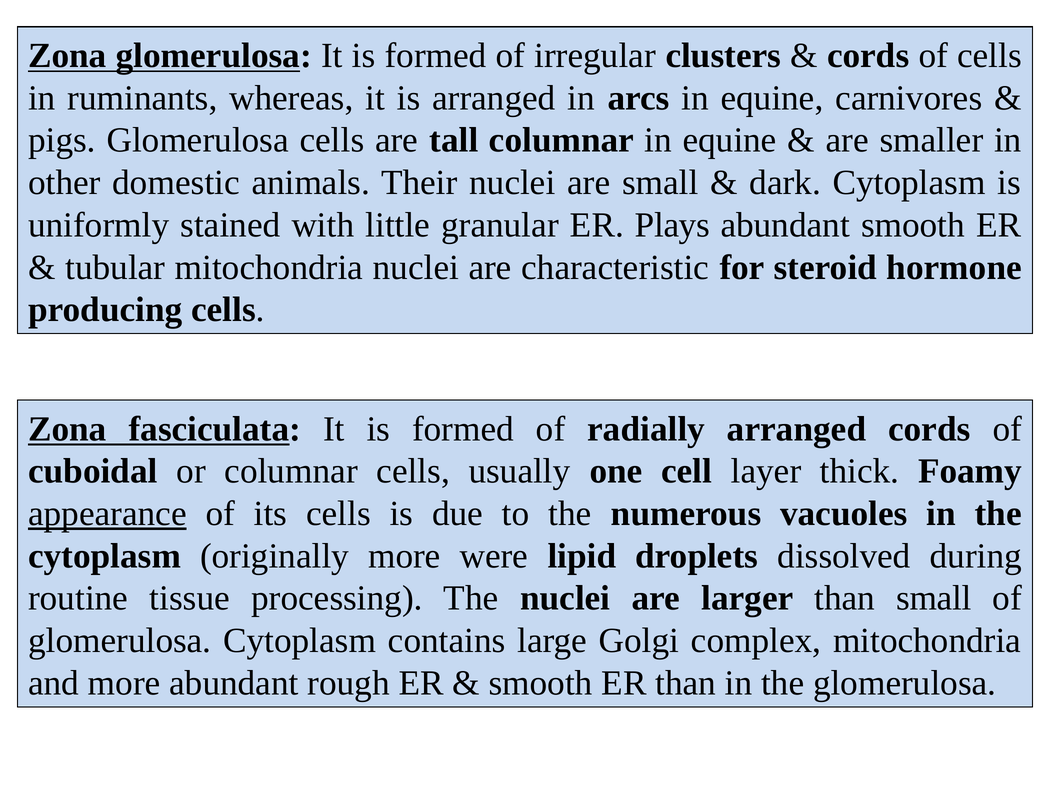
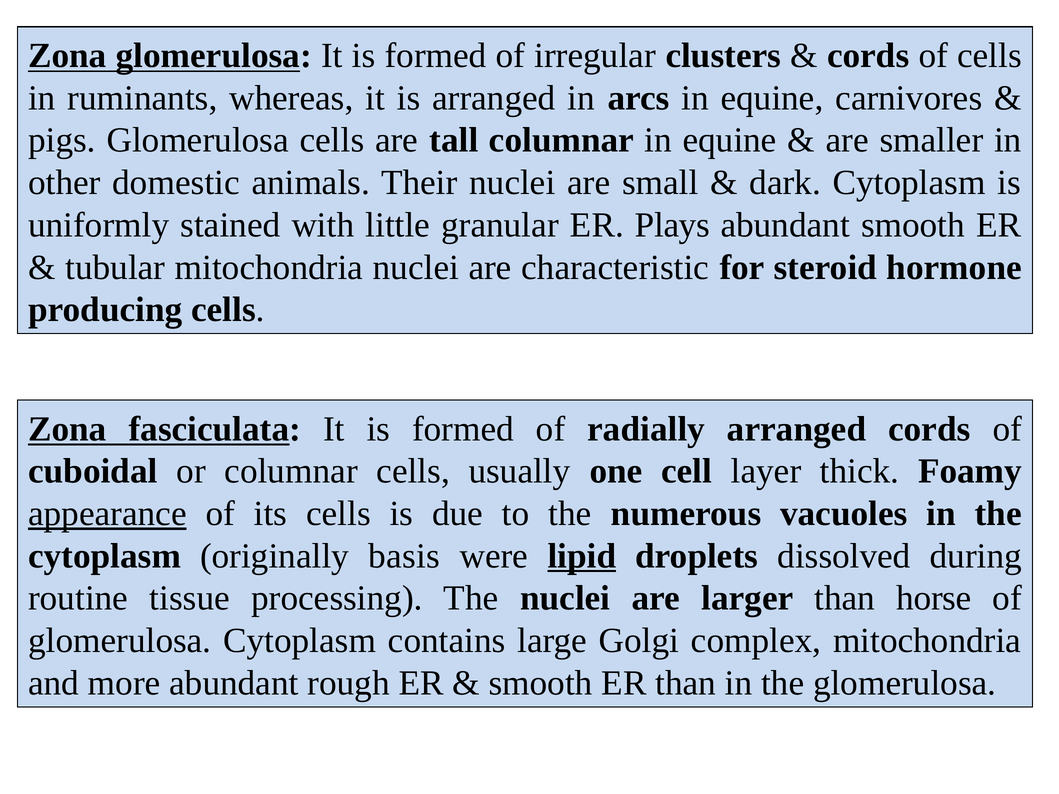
originally more: more -> basis (404, 556)
lipid underline: none -> present (582, 556)
than small: small -> horse (934, 598)
